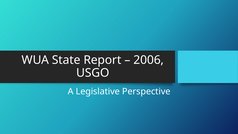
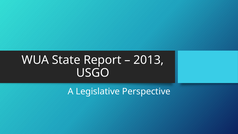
2006: 2006 -> 2013 (149, 60)
